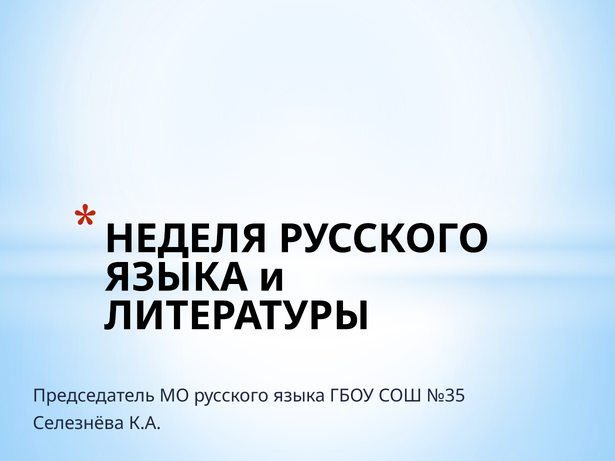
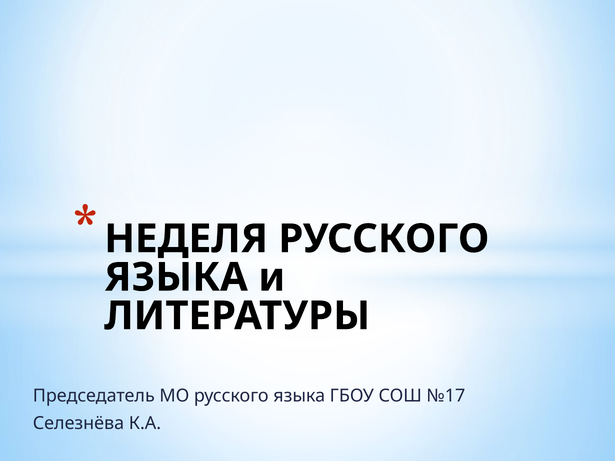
№35: №35 -> №17 (446, 396)
